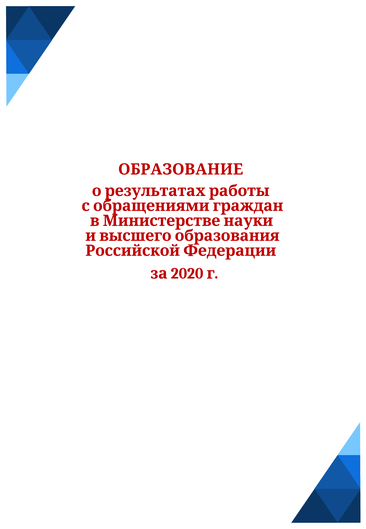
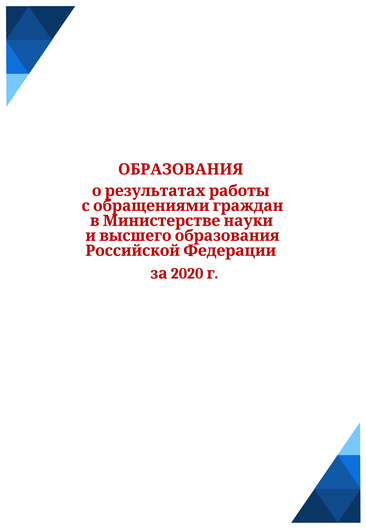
ОБРАЗОВАНИЕ: ОБРАЗОВАНИЕ -> ОБРАЗОВАНИЯ (181, 169)
